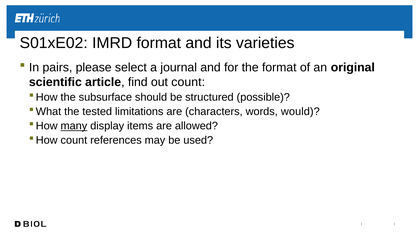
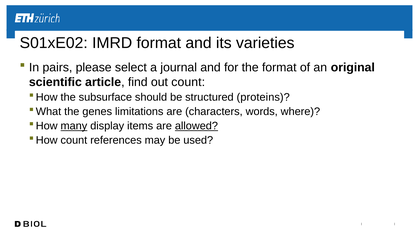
possible: possible -> proteins (263, 98)
tested: tested -> genes (97, 112)
would: would -> where (300, 112)
allowed underline: none -> present (196, 126)
